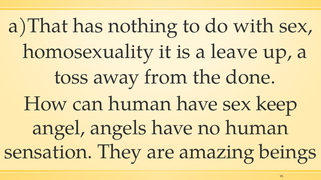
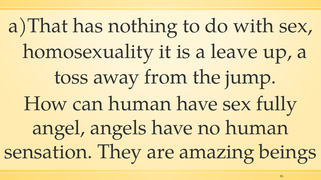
done: done -> jump (251, 77)
keep: keep -> fully (277, 104)
